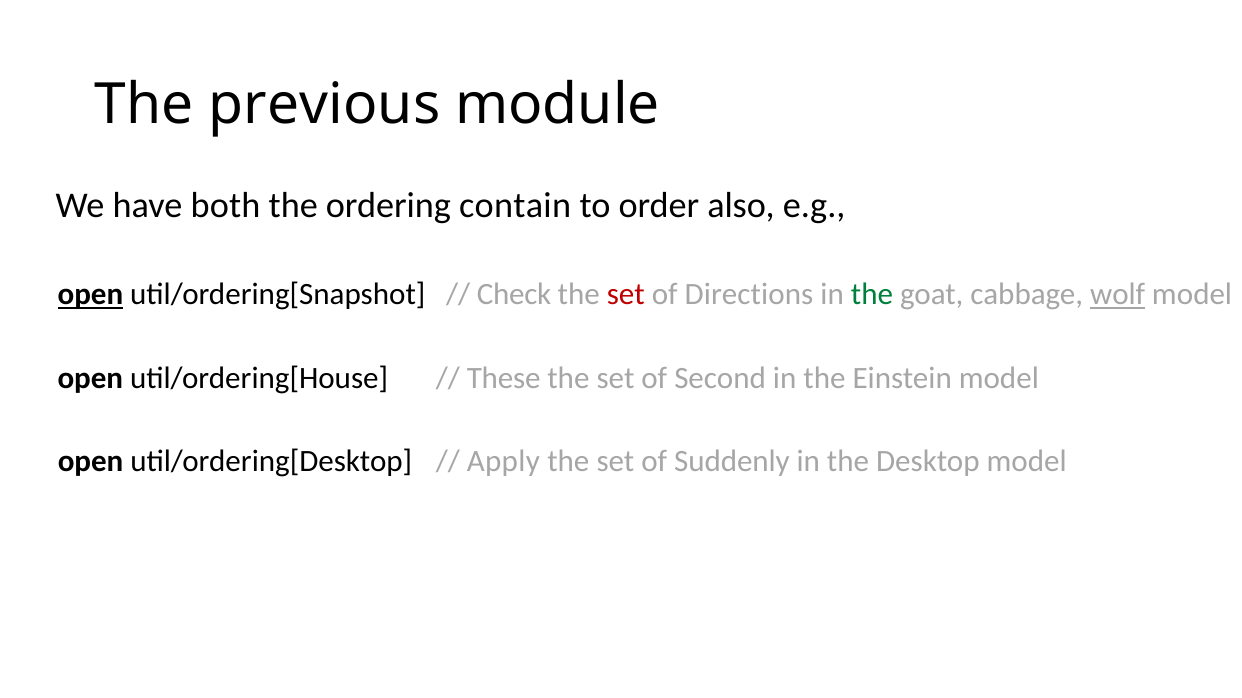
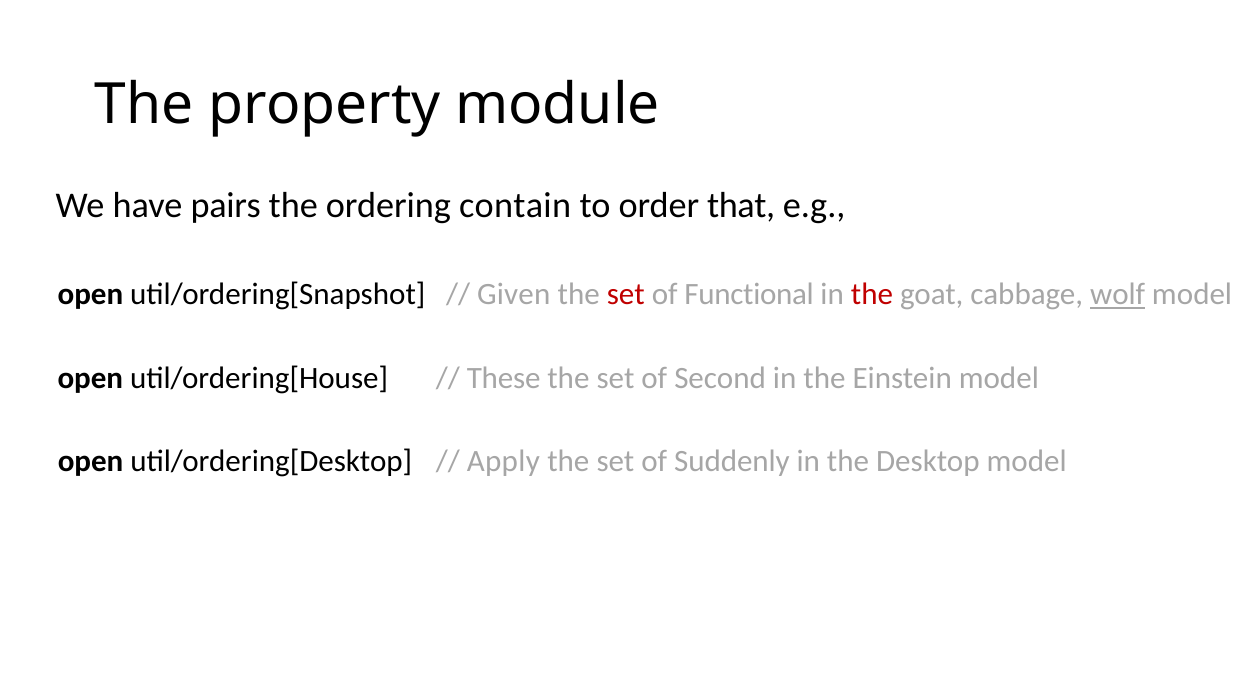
previous: previous -> property (325, 104)
both: both -> pairs (226, 206)
also: also -> that (741, 206)
open underline: present -> none (90, 295)
Check: Check -> Given (514, 295)
Directions: Directions -> Functional (749, 295)
the colour: green -> red (872, 295)
